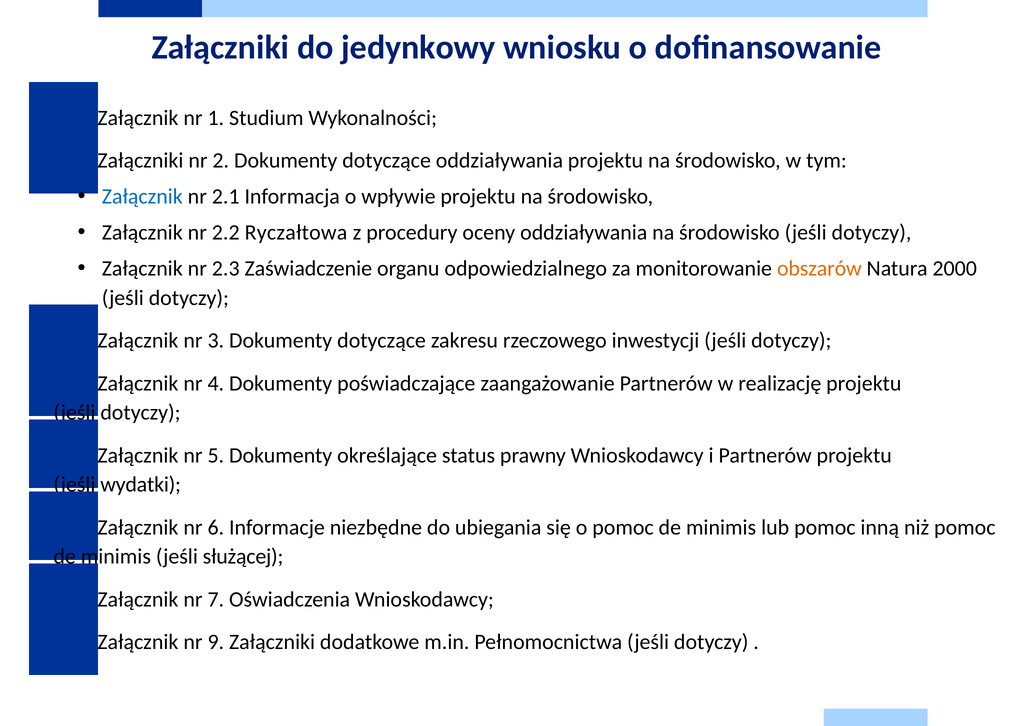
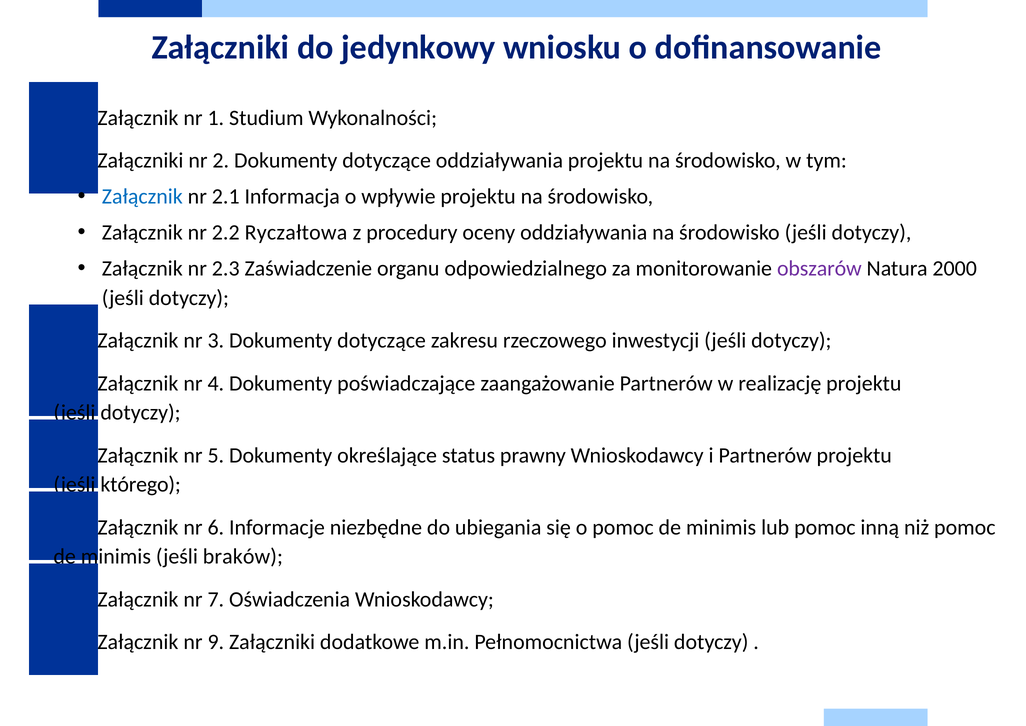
obszarów colour: orange -> purple (819, 268)
wydatki: wydatki -> którego (141, 484)
służącej: służącej -> braków (243, 556)
